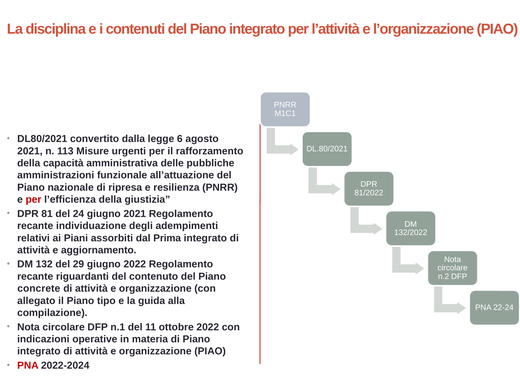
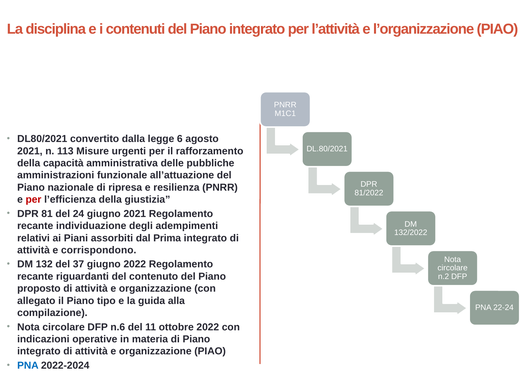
aggiornamento: aggiornamento -> corrispondono (99, 250)
29: 29 -> 37 (78, 264)
concrete: concrete -> proposto (39, 289)
n.1: n.1 -> n.6 (118, 327)
PNA colour: red -> blue (28, 365)
